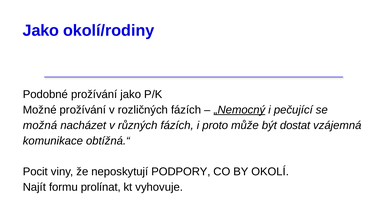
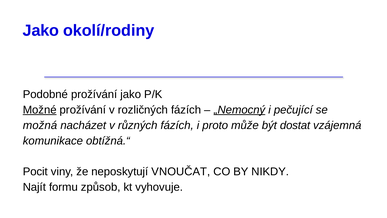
Možné underline: none -> present (40, 110)
PODPORY: PODPORY -> VNOUČAT (181, 171)
OKOLÍ: OKOLÍ -> NIKDY (270, 171)
prolínat: prolínat -> způsob (101, 187)
